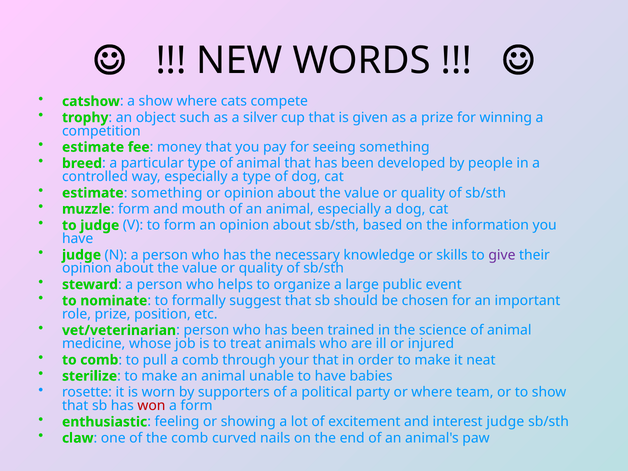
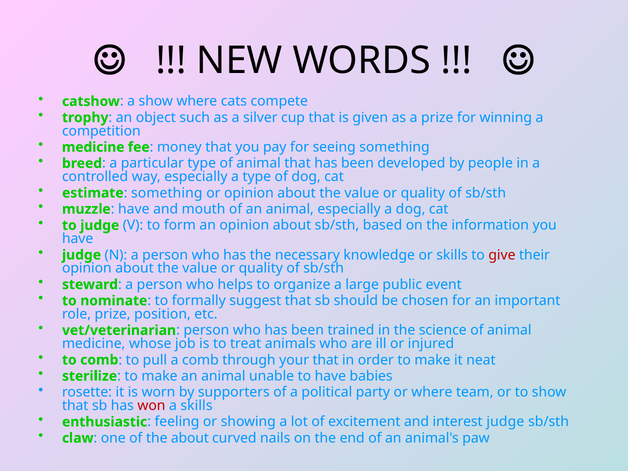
estimate: estimate -> medicine (93, 147)
muzzle form: form -> have (134, 209)
give colour: purple -> red (502, 255)
a form: form -> skills (196, 406)
the comb: comb -> about (190, 438)
